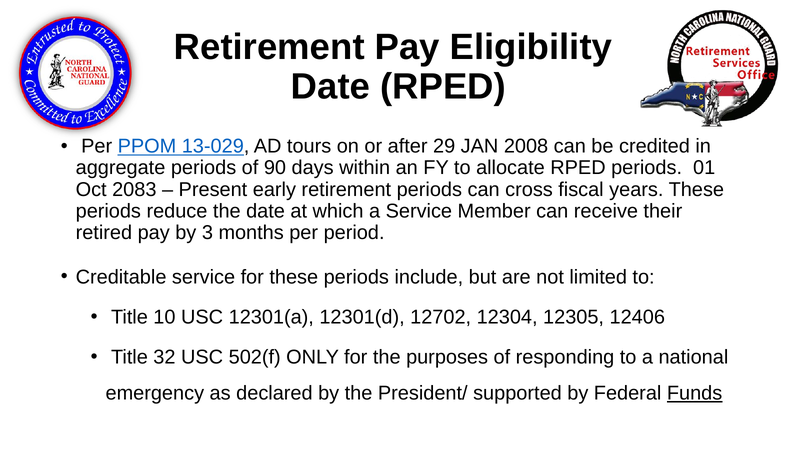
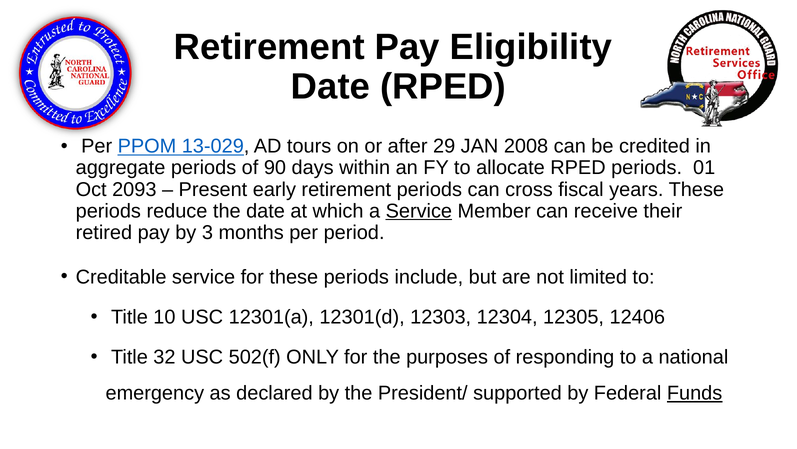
2083: 2083 -> 2093 (134, 189)
Service underline: none -> present (419, 211)
12702: 12702 -> 12303 (441, 317)
